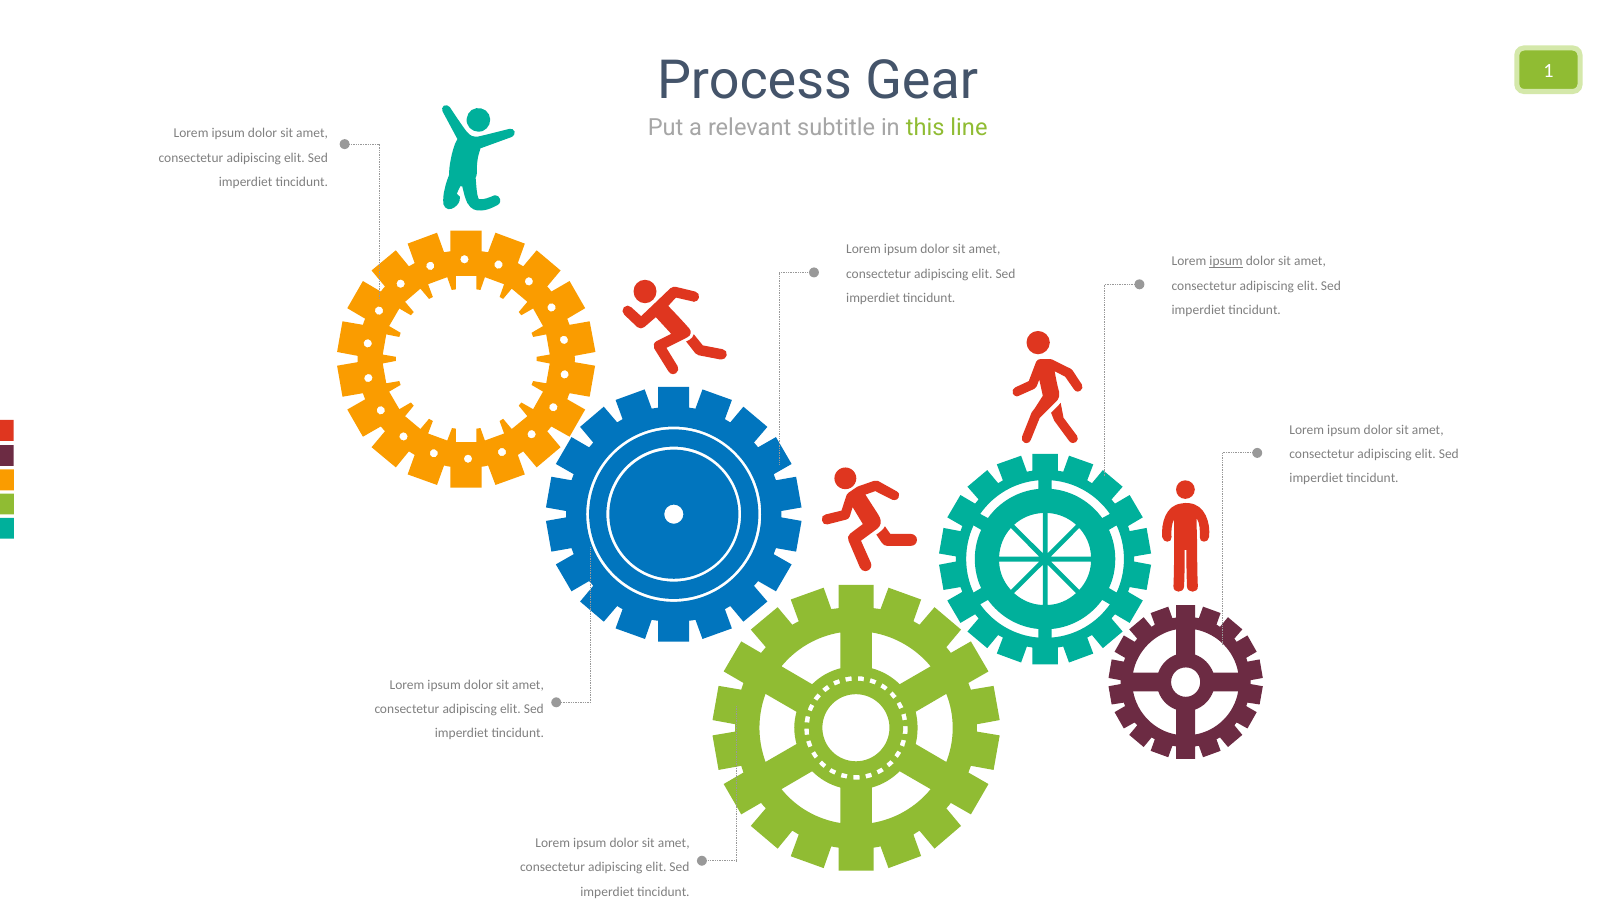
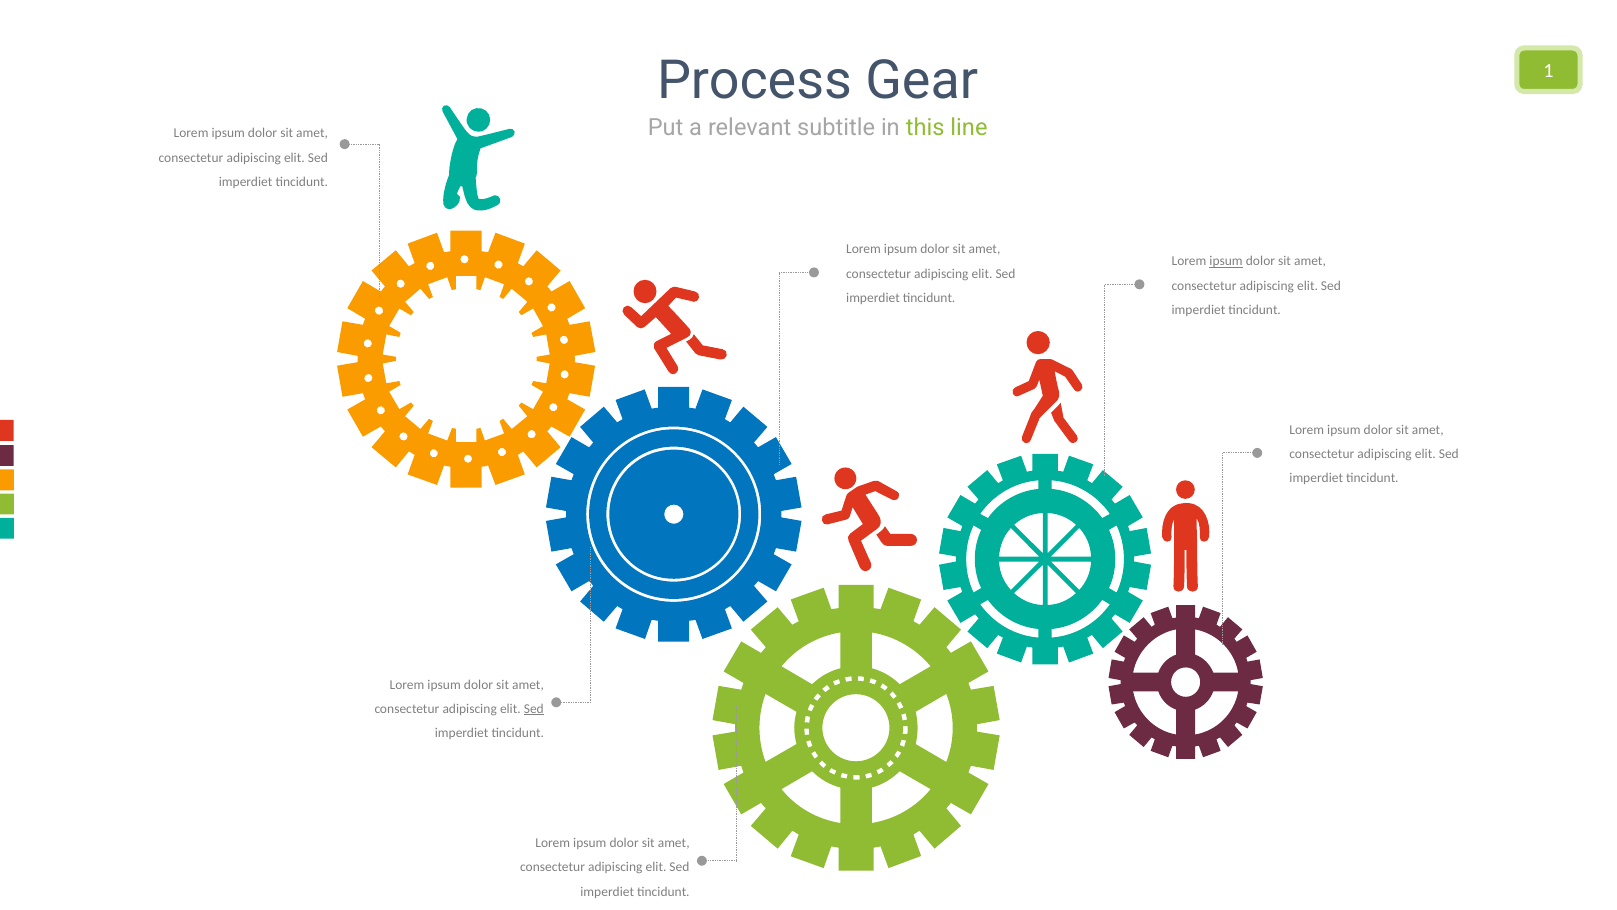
Sed underline: none -> present (534, 709)
